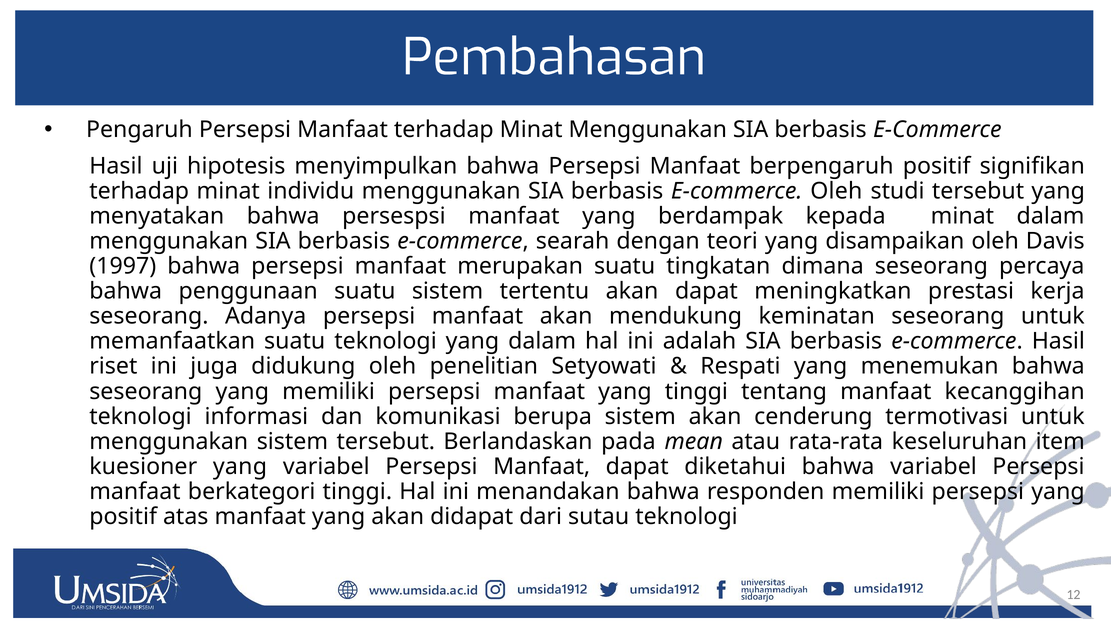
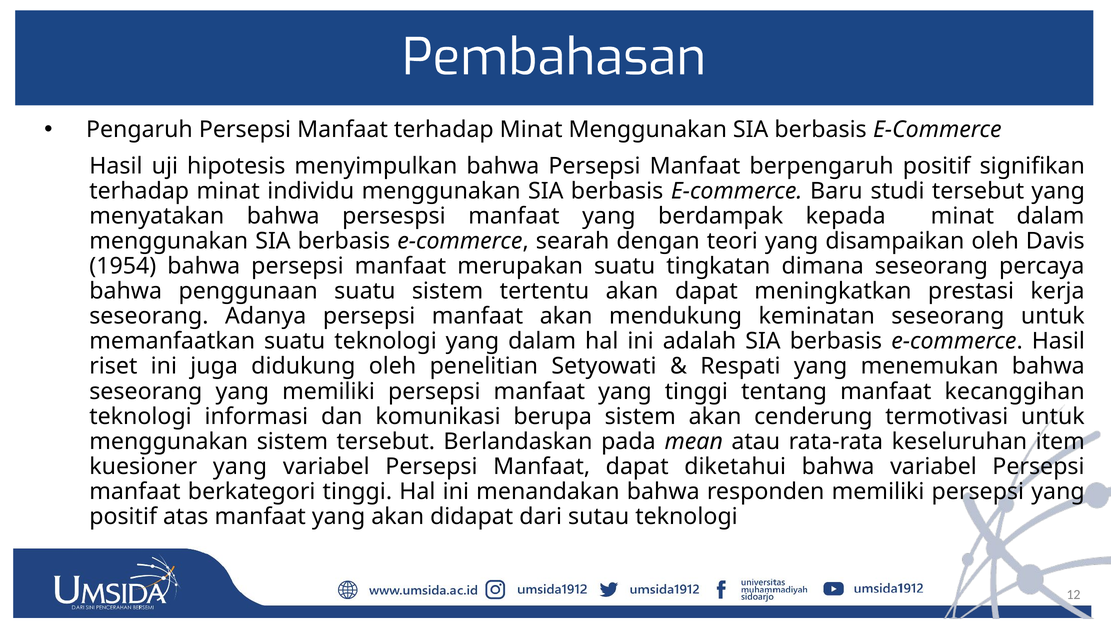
E-commerce Oleh: Oleh -> Baru (836, 191)
1997: 1997 -> 1954 (123, 266)
